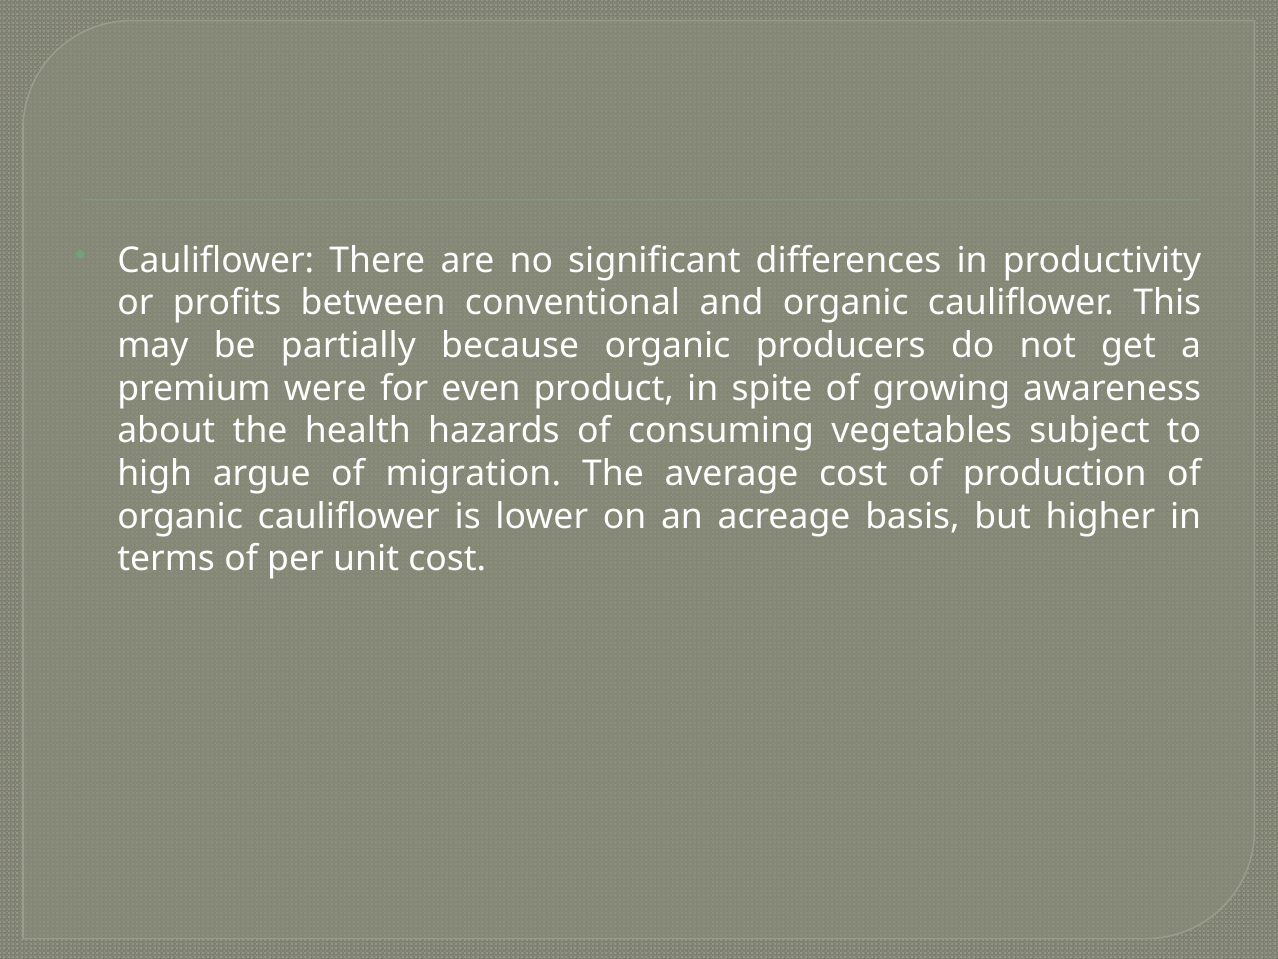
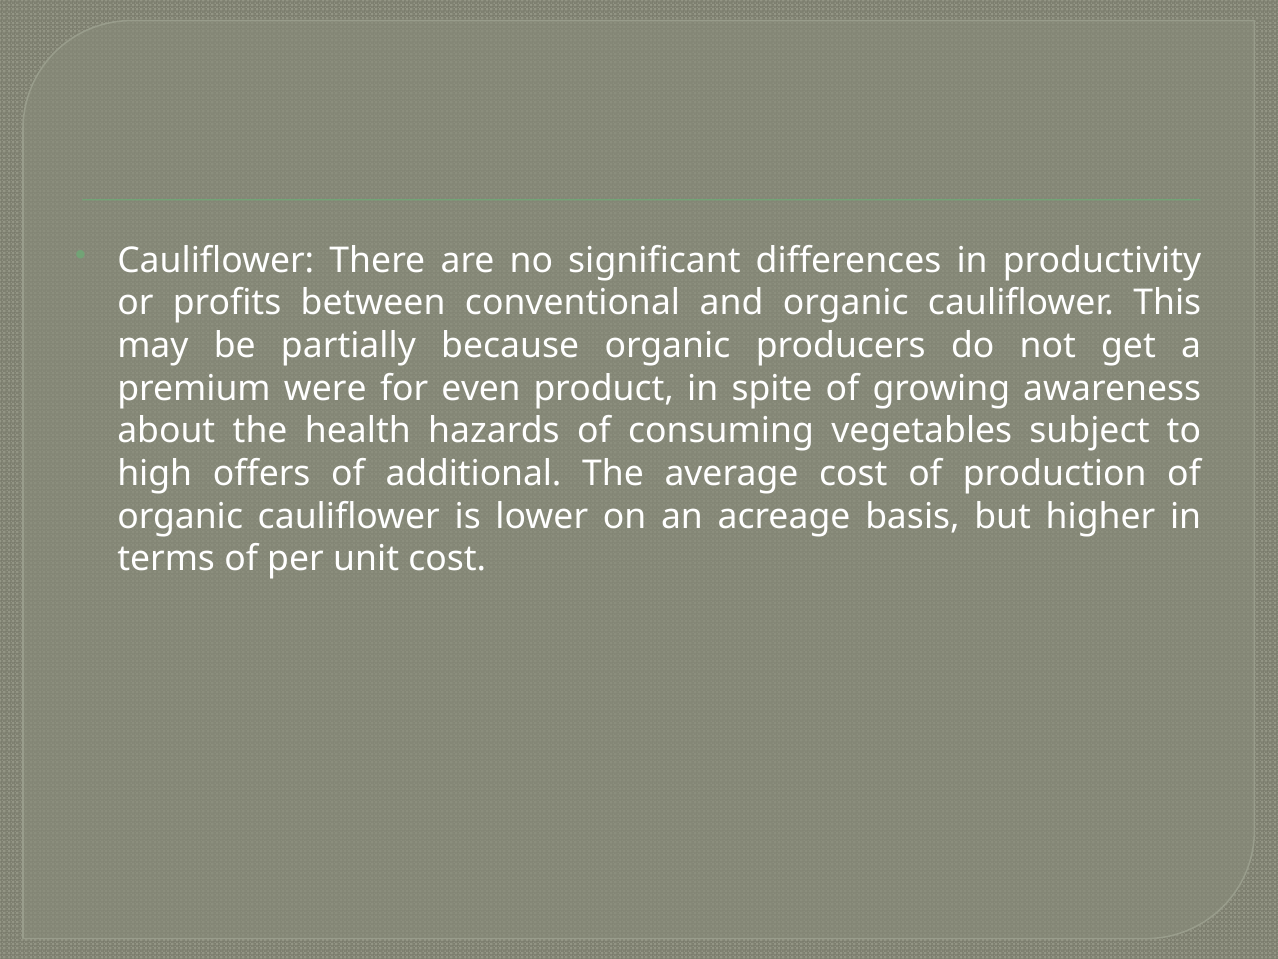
argue: argue -> offers (262, 474)
migration: migration -> additional (474, 474)
